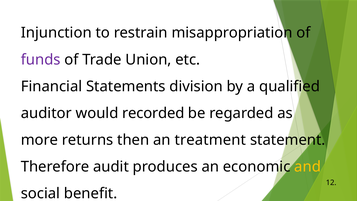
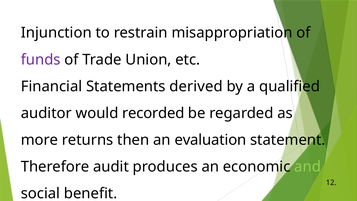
division: division -> derived (196, 86)
treatment: treatment -> evaluation (210, 140)
and colour: yellow -> light green (308, 167)
